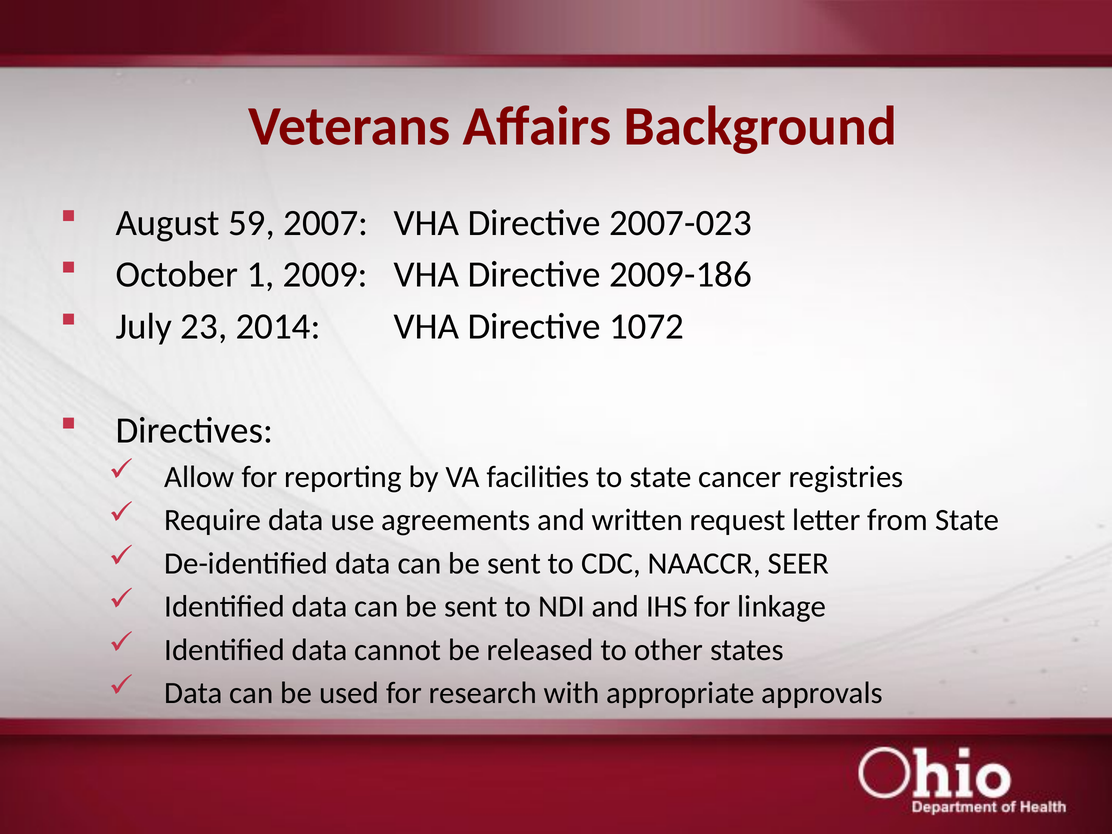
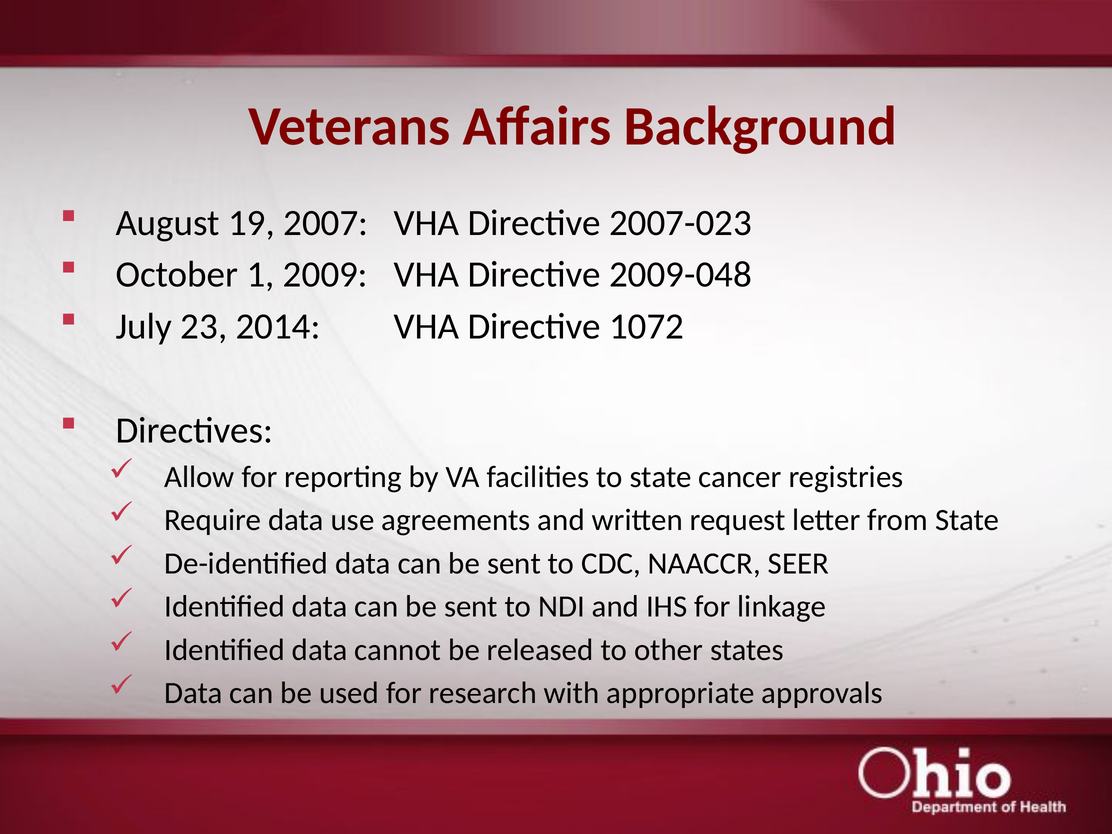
59: 59 -> 19 (252, 223)
2009-186: 2009-186 -> 2009-048 (681, 275)
